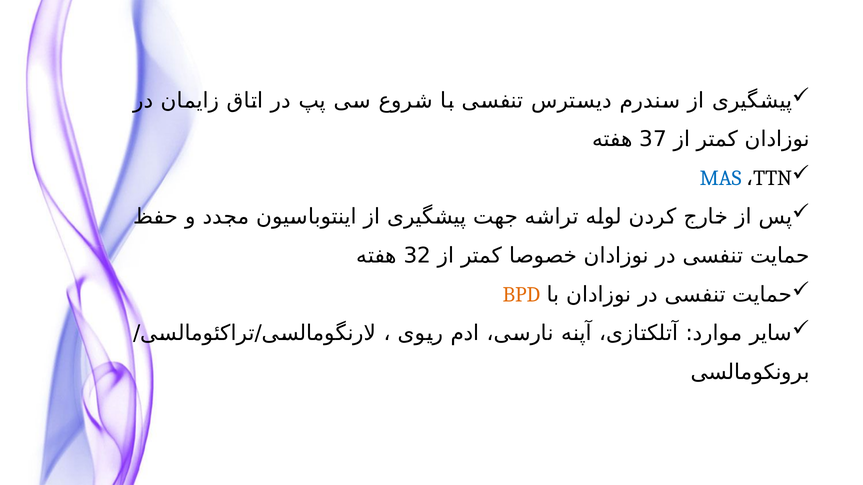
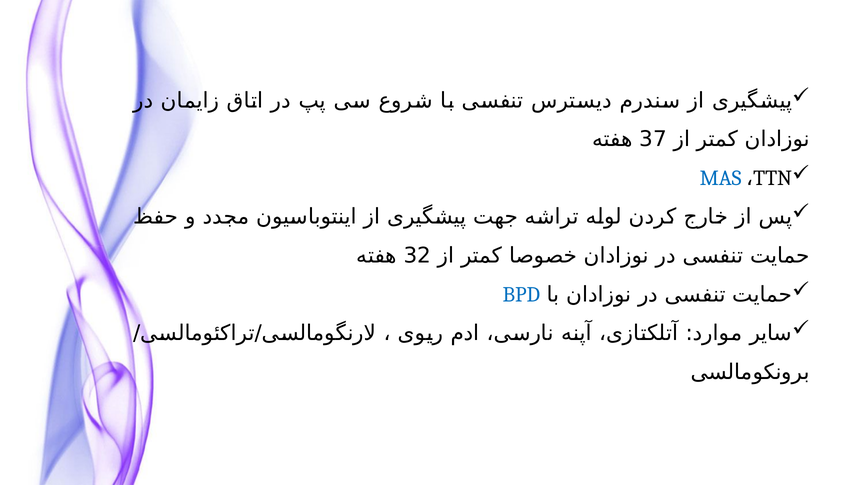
BPD colour: orange -> blue (521, 295)
